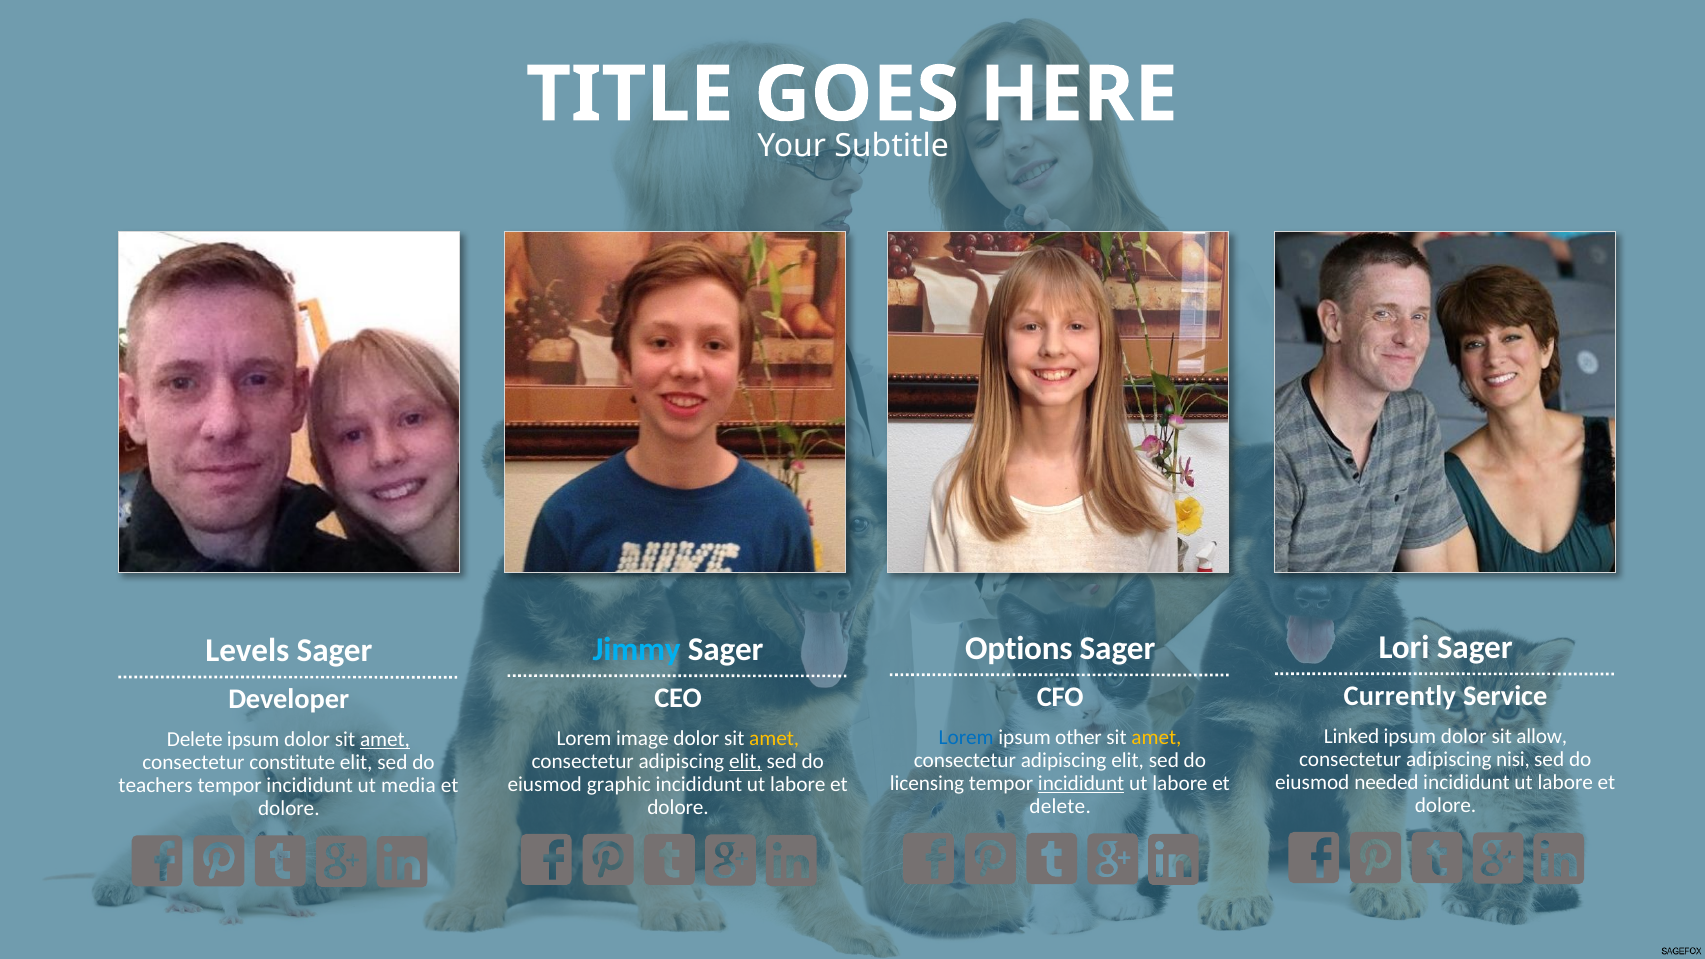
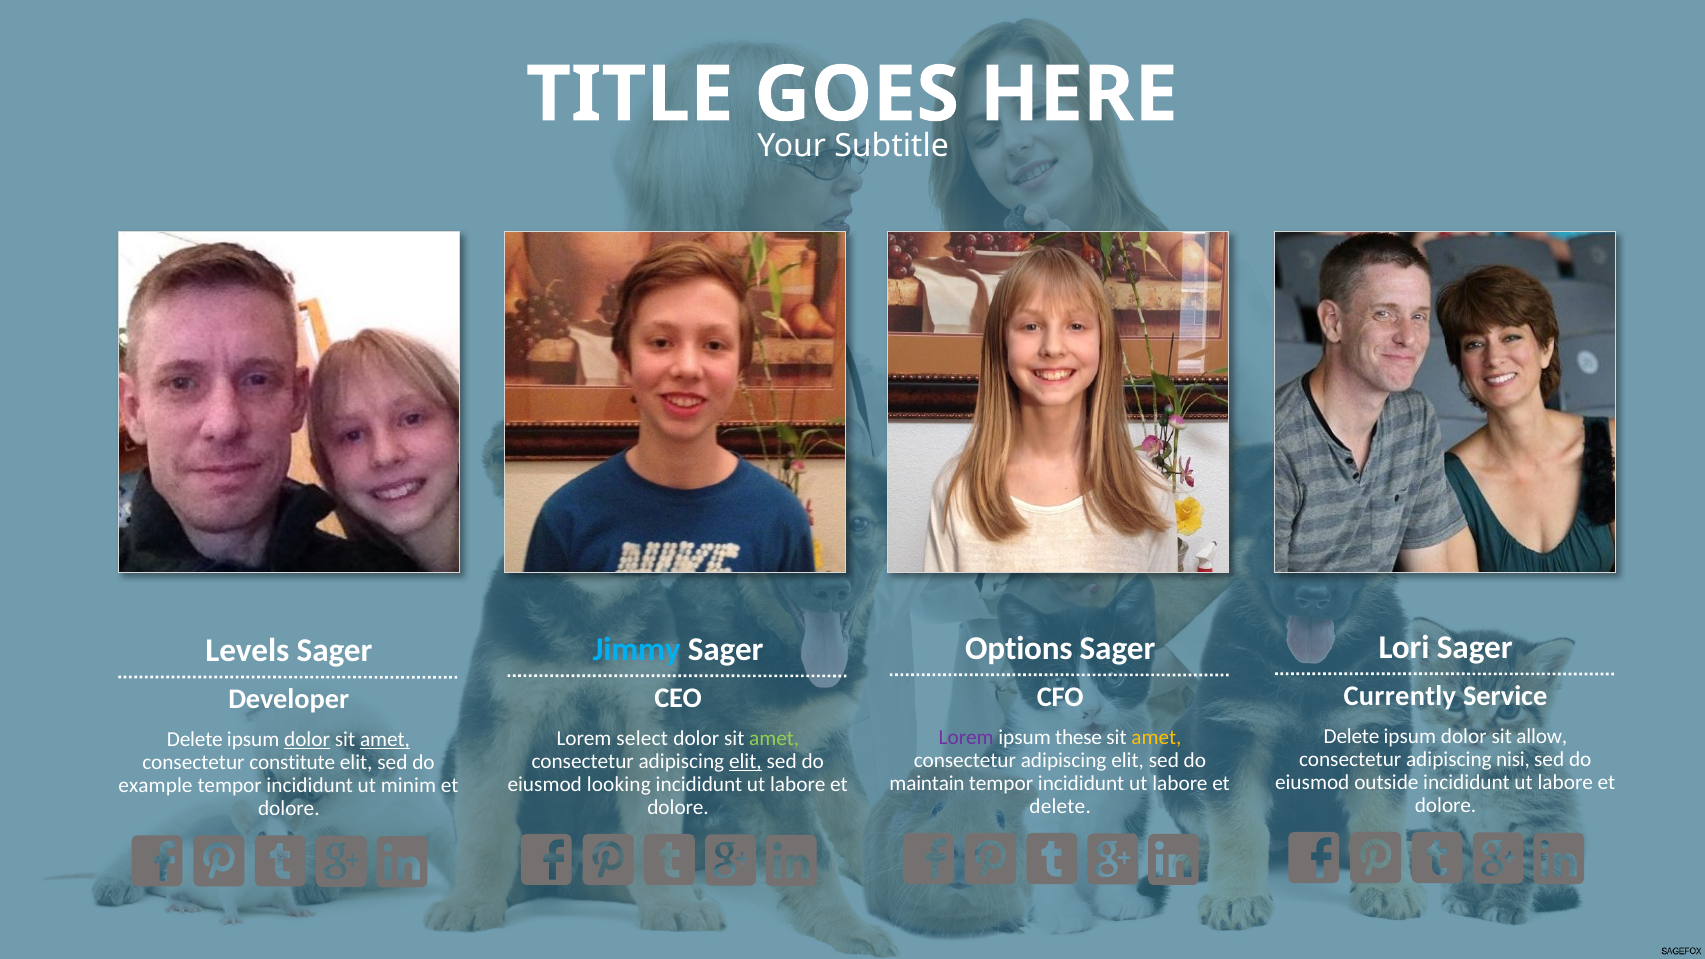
Linked: Linked -> Delete (1352, 736)
Lorem colour: blue -> purple (966, 737)
other: other -> these (1079, 737)
image: image -> select (642, 738)
amet colour: yellow -> light green (774, 738)
dolor underline: none -> present (307, 740)
needed: needed -> outside (1386, 782)
licensing: licensing -> maintain (927, 783)
incididunt underline: present -> none (1081, 783)
graphic: graphic -> looking (619, 784)
teachers: teachers -> example (155, 786)
media: media -> minim (408, 786)
